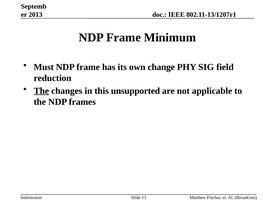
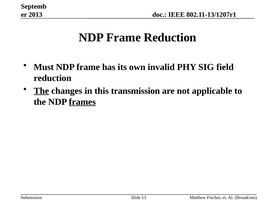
Frame Minimum: Minimum -> Reduction (170, 38)
change: change -> invalid (161, 67)
unsupported: unsupported -> transmission (135, 91)
frames underline: none -> present (82, 102)
